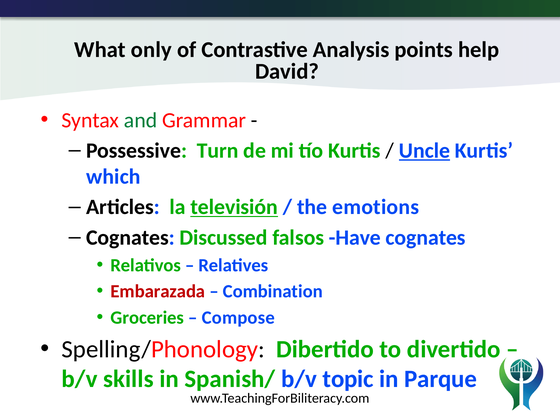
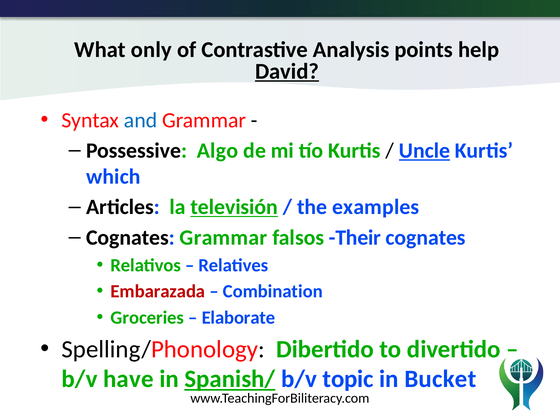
David underline: none -> present (287, 71)
and colour: green -> blue (141, 120)
Turn: Turn -> Algo (217, 151)
emotions: emotions -> examples (376, 207)
Cognates Discussed: Discussed -> Grammar (223, 238)
Have: Have -> Their (355, 238)
Compose: Compose -> Elaborate (238, 318)
skills: skills -> have (128, 379)
Spanish/ underline: none -> present (230, 379)
Parque: Parque -> Bucket (440, 379)
